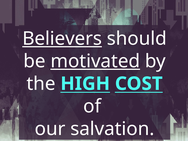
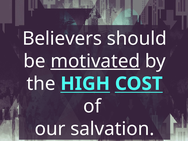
Believers underline: present -> none (62, 39)
